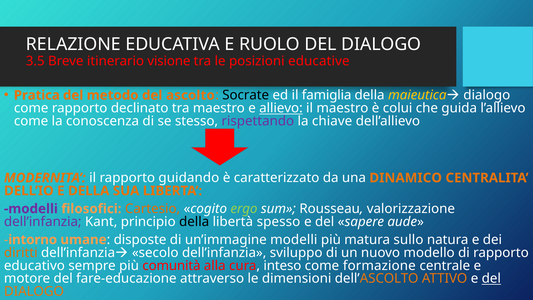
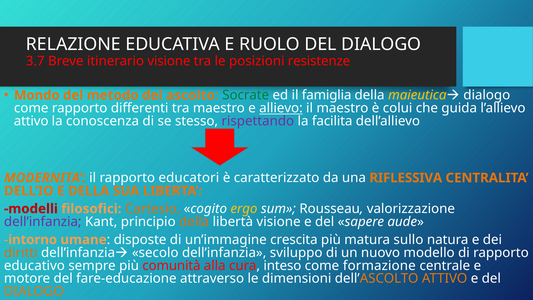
3.5: 3.5 -> 3.7 (35, 61)
educative: educative -> resistenze (319, 61)
Pratica: Pratica -> Mondo (37, 95)
Socrate colour: black -> green (246, 95)
declinato: declinato -> differenti (140, 108)
come: come -> attivo (31, 121)
chiave: chiave -> facilita (332, 121)
guidando: guidando -> educatori (189, 178)
DINAMICO: DINAMICO -> RIFLESSIVA (406, 178)
modelli colour: purple -> red (31, 209)
ergo colour: light green -> yellow (244, 209)
della colour: black -> orange (194, 222)
libertà spesso: spesso -> visione (279, 222)
un’immagine modelli: modelli -> crescita (294, 240)
del underline: present -> none (491, 278)
